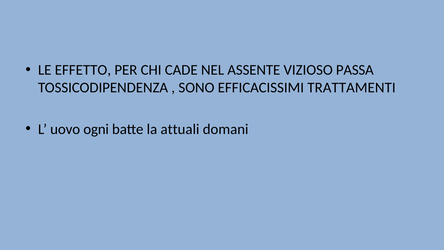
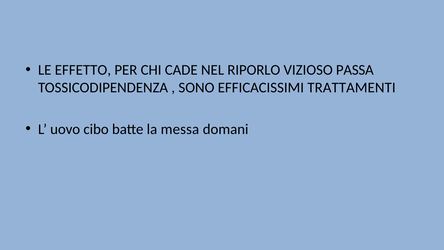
ASSENTE: ASSENTE -> RIPORLO (254, 70)
ogni: ogni -> cibo (96, 129)
attuali: attuali -> messa (180, 129)
